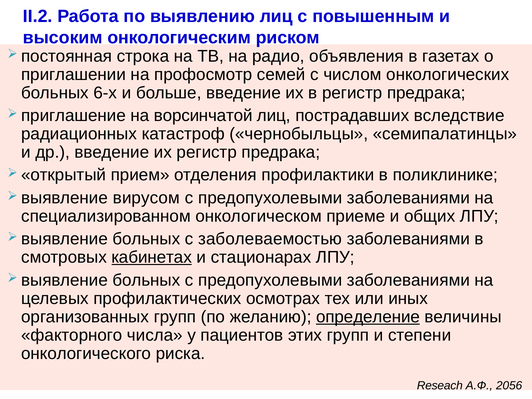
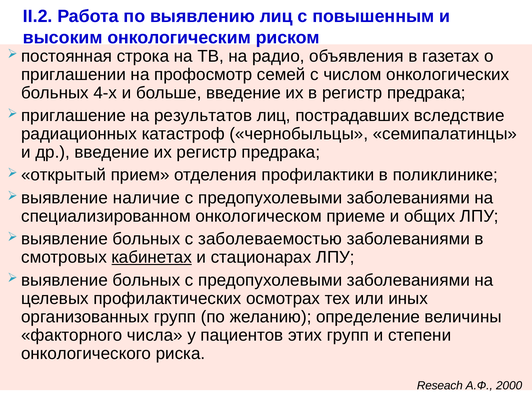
6-х: 6-х -> 4-х (105, 93)
ворсинчатой: ворсинчатой -> результатов (203, 116)
вирусом: вирусом -> наличие (146, 198)
определение underline: present -> none (368, 317)
2056: 2056 -> 2000 (509, 386)
